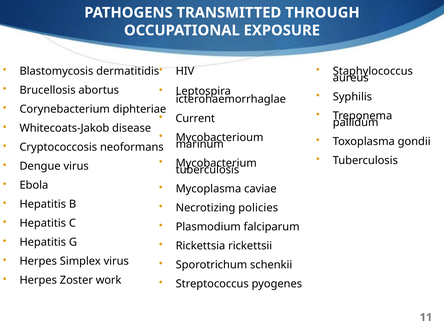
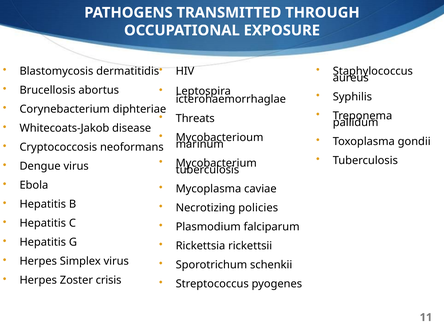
Current: Current -> Threats (195, 119)
work: work -> crisis (109, 280)
